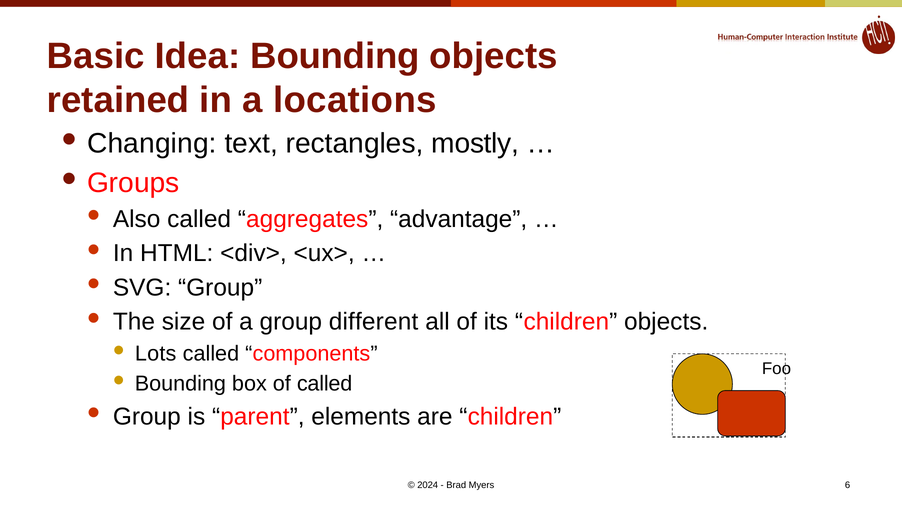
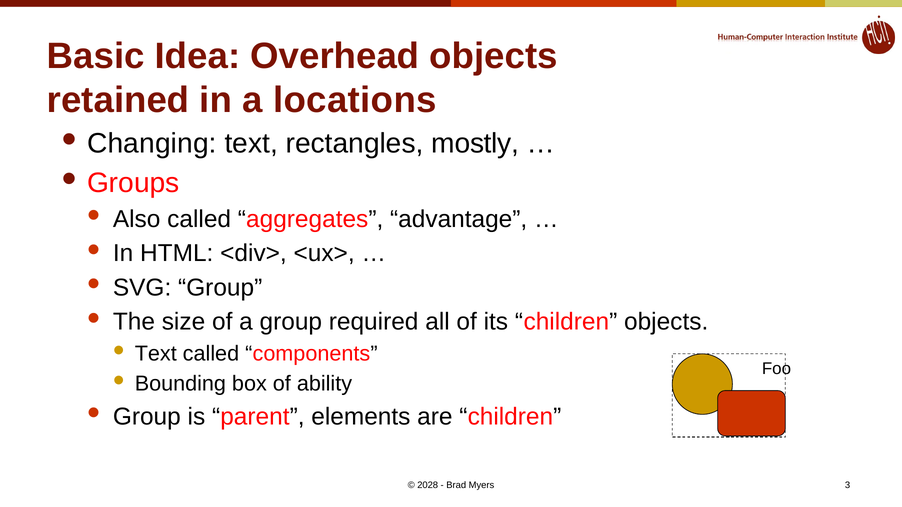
Idea Bounding: Bounding -> Overhead (335, 56)
different: different -> required (374, 322)
Lots: Lots -> Text (156, 354)
of called: called -> ability (324, 384)
2024: 2024 -> 2028 (428, 486)
6: 6 -> 3 (848, 486)
